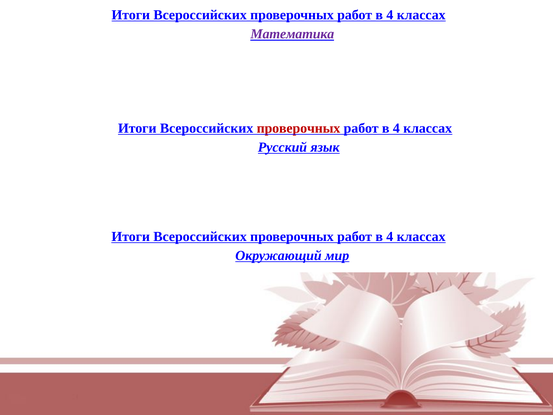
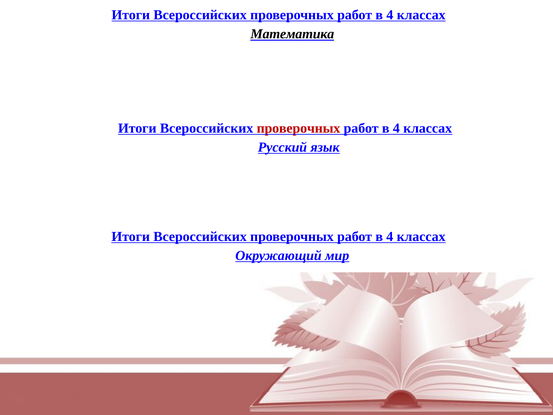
Математика colour: purple -> black (292, 34)
